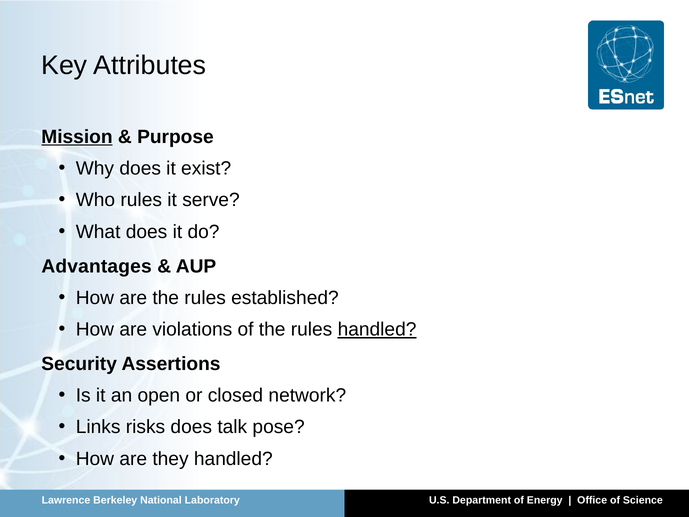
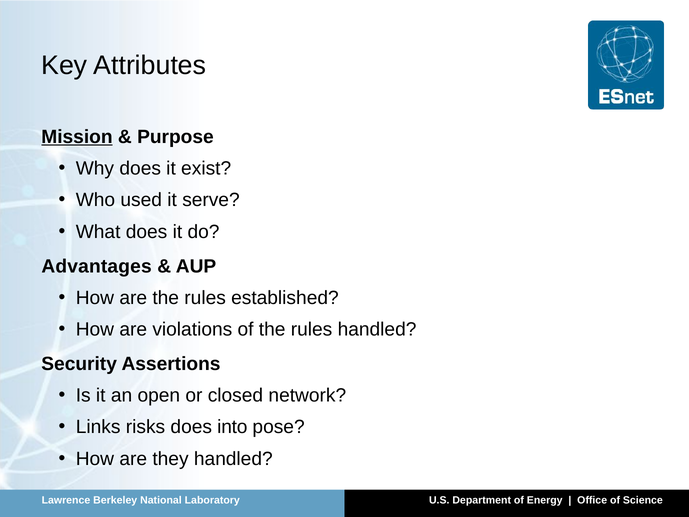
Who rules: rules -> used (141, 200)
handled underline: present -> none (377, 329)
talk: talk -> into (232, 427)
